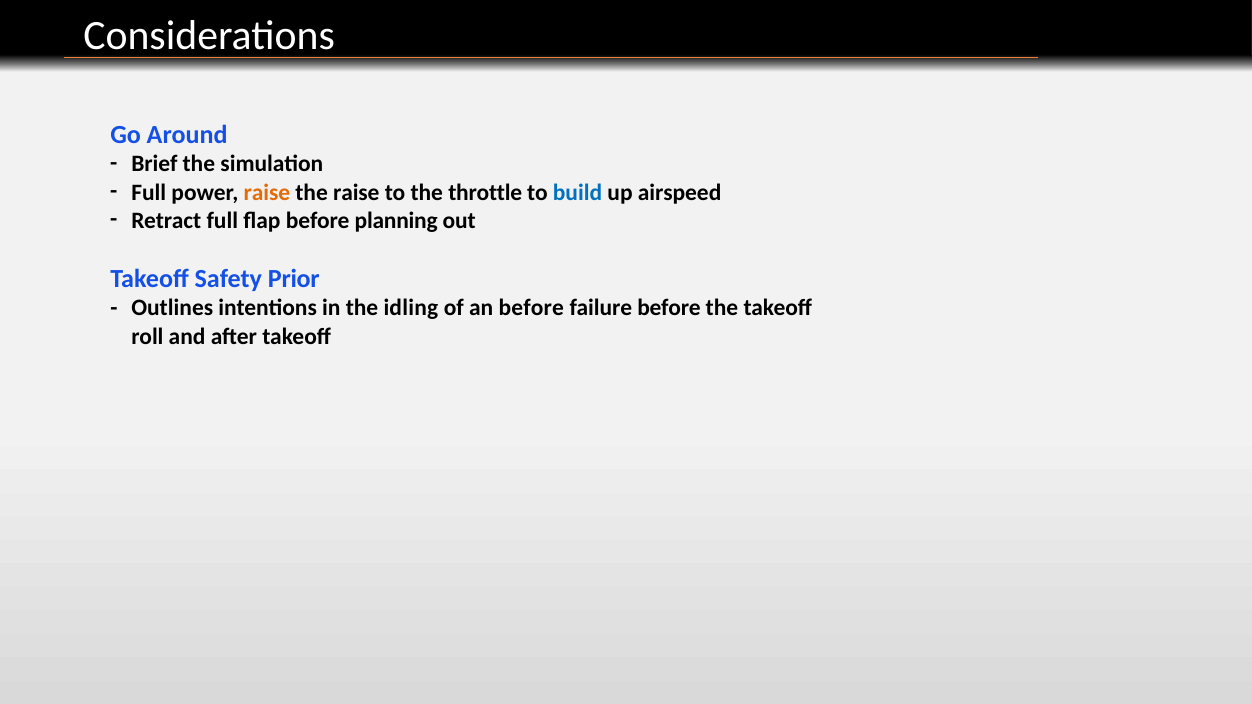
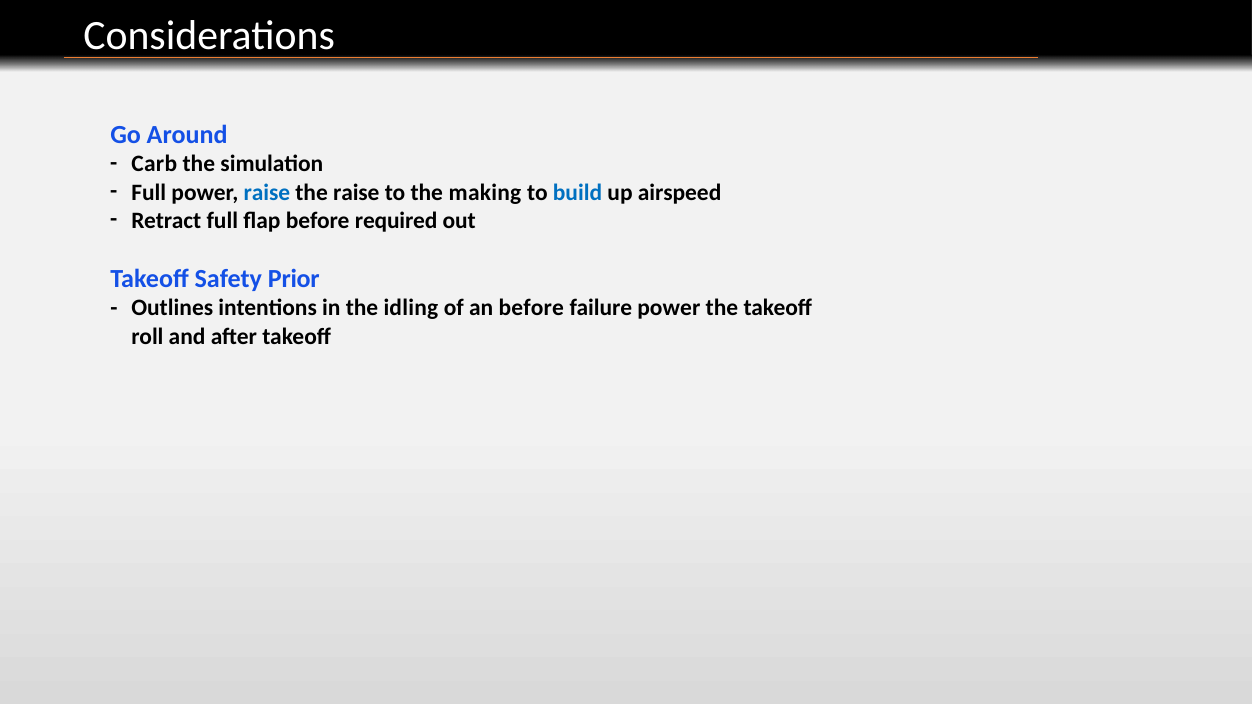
Brief: Brief -> Carb (154, 164)
raise colour: orange -> blue (267, 192)
throttle: throttle -> making (485, 192)
planning: planning -> required (396, 221)
failure before: before -> power (669, 308)
